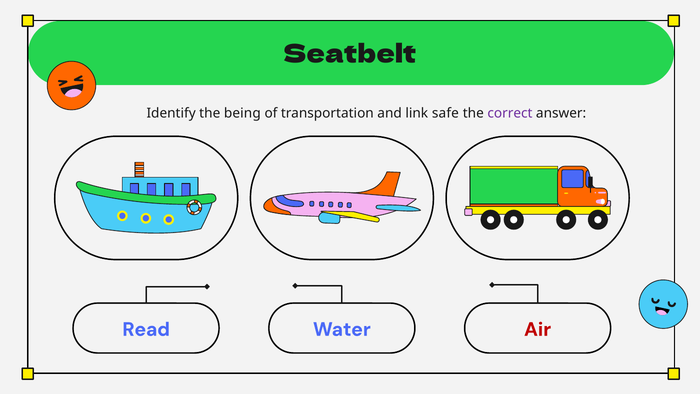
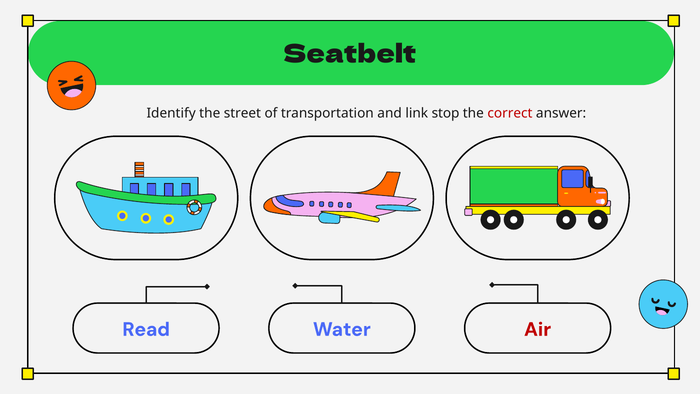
being: being -> street (242, 113)
safe: safe -> stop (446, 113)
correct colour: purple -> red (510, 113)
